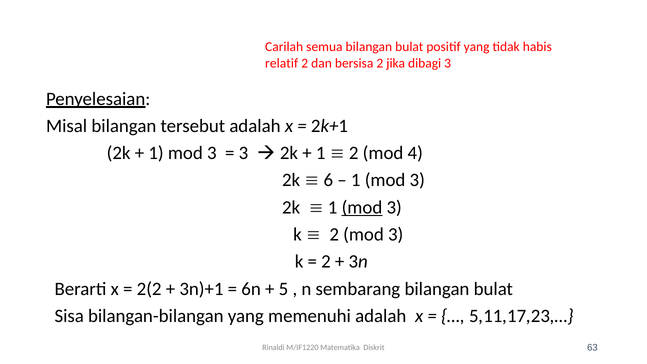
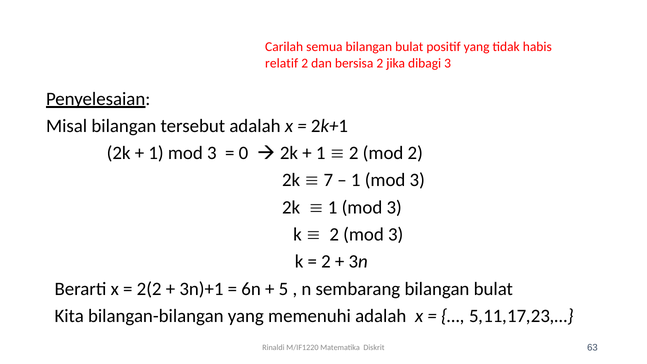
3: 3 -> 0 (243, 153)
mod 4: 4 -> 2 (415, 153)
6: 6 -> 7 (328, 180)
mod underline: present -> none (362, 207)
Sisa: Sisa -> Kita (69, 316)
